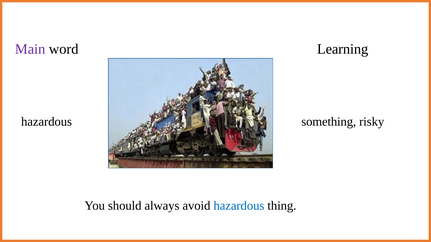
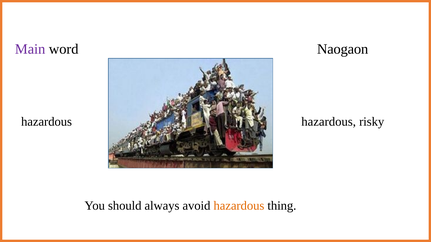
Learning: Learning -> Naogaon (343, 49)
hazardous something: something -> hazardous (329, 122)
hazardous colour: blue -> orange (239, 206)
